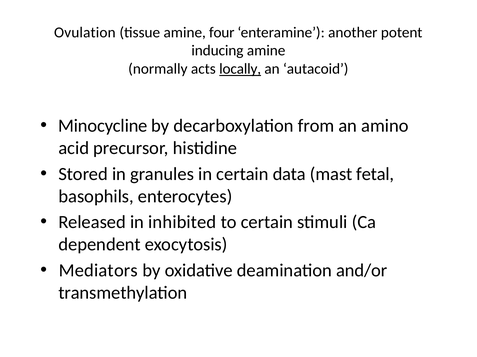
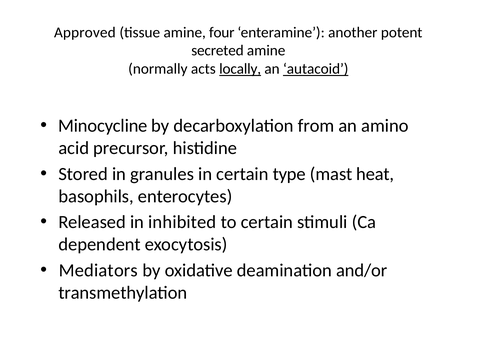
Ovulation: Ovulation -> Approved (85, 32)
inducing: inducing -> secreted (217, 51)
autacoid underline: none -> present (316, 69)
data: data -> type (289, 174)
fetal: fetal -> heat (375, 174)
